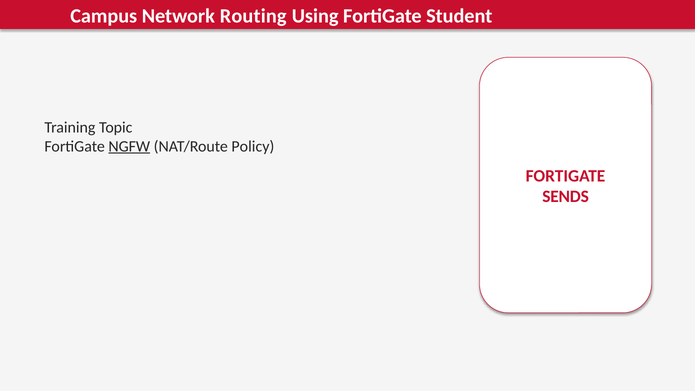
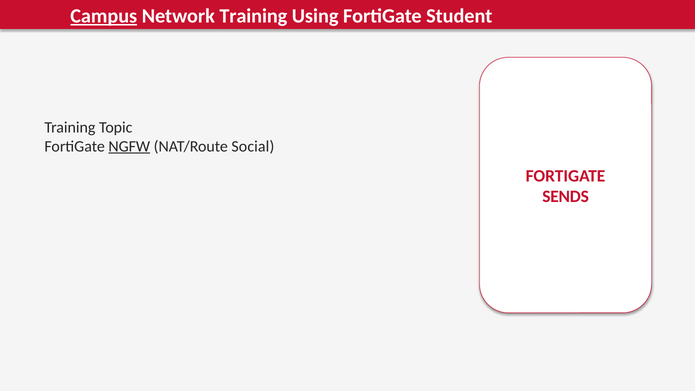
Campus underline: none -> present (104, 16)
Network Routing: Routing -> Training (253, 16)
Policy: Policy -> Social (253, 146)
